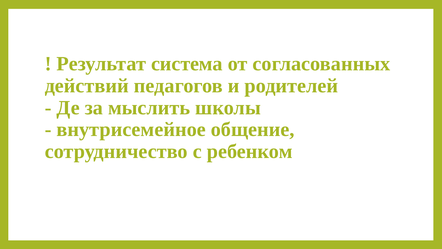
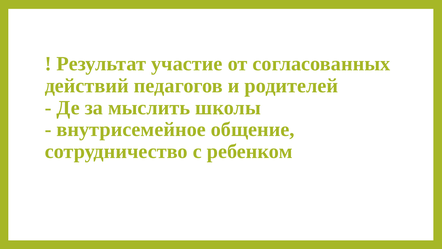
система: система -> участие (187, 64)
